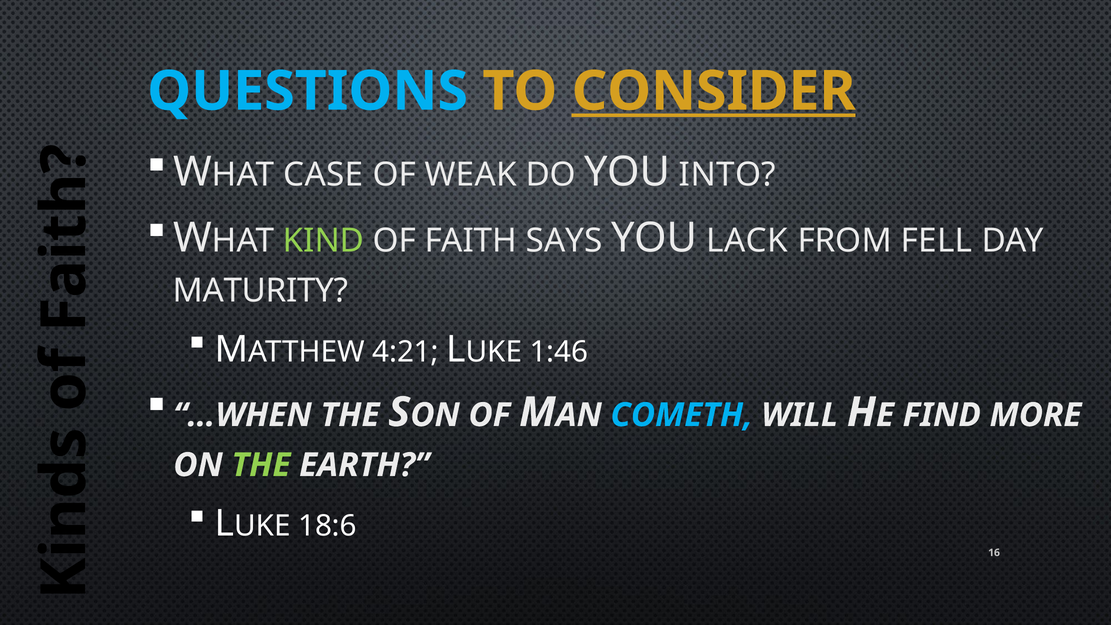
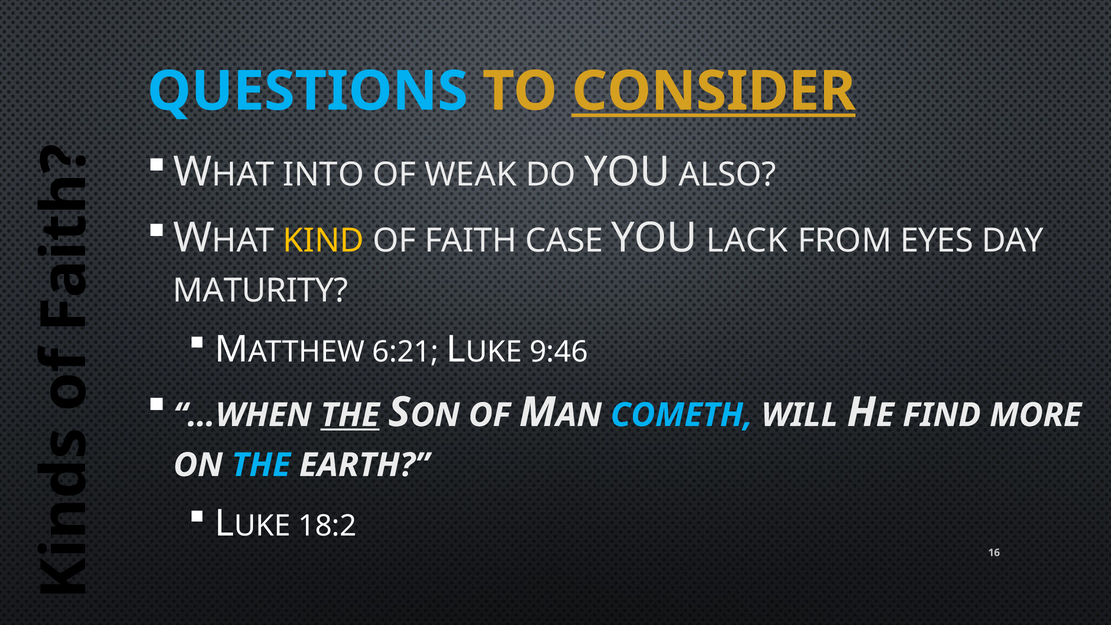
CASE: CASE -> INTO (323, 175)
INTO: INTO -> ALSO (728, 175)
KIND colour: light green -> yellow (323, 241)
SAYS: SAYS -> CASE (564, 241)
FELL: FELL -> EYES (937, 241)
4:21: 4:21 -> 6:21 (405, 352)
1:46: 1:46 -> 9:46 (559, 352)
THE underline: none -> present (350, 415)
THE colour: light green -> light blue (261, 465)
18:6: 18:6 -> 18:2 (327, 526)
